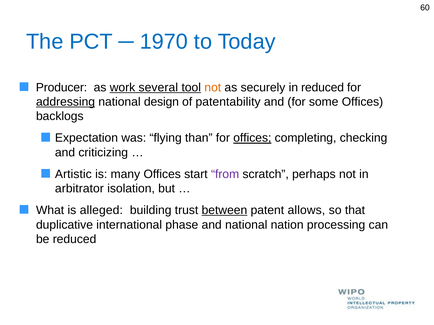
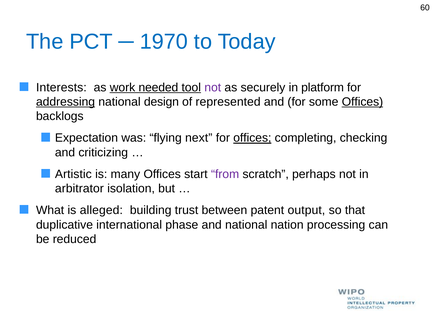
Producer: Producer -> Interests (61, 88)
several: several -> needed (158, 88)
not colour: orange -> purple (213, 88)
in reduced: reduced -> platform (323, 88)
patentability: patentability -> represented (228, 102)
Offices underline: none -> present (362, 102)
than: than -> next (199, 138)
between underline: present -> none (224, 211)
allows: allows -> output (306, 211)
